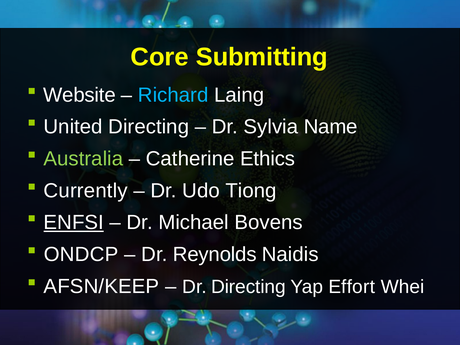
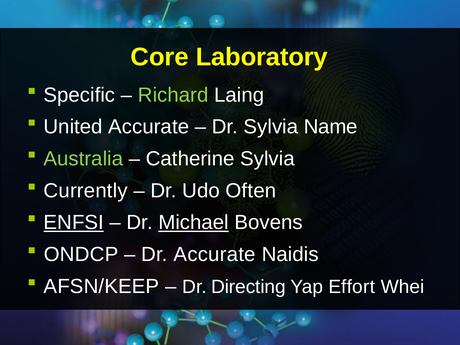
Submitting: Submitting -> Laboratory (262, 57)
Website: Website -> Specific (79, 95)
Richard colour: light blue -> light green (173, 95)
United Directing: Directing -> Accurate (149, 127)
Catherine Ethics: Ethics -> Sylvia (268, 159)
Tiong: Tiong -> Often (251, 191)
Michael underline: none -> present (194, 222)
Dr Reynolds: Reynolds -> Accurate (215, 254)
